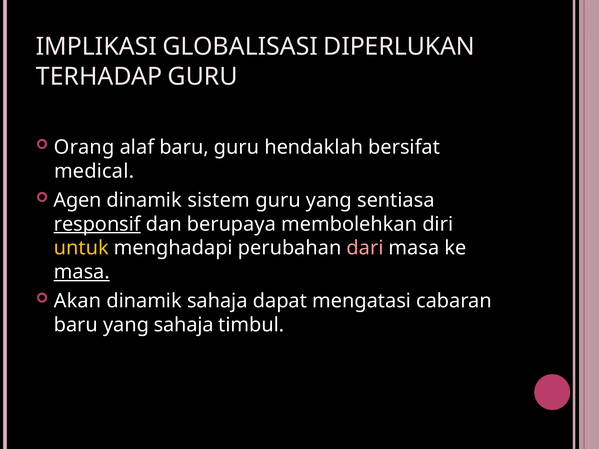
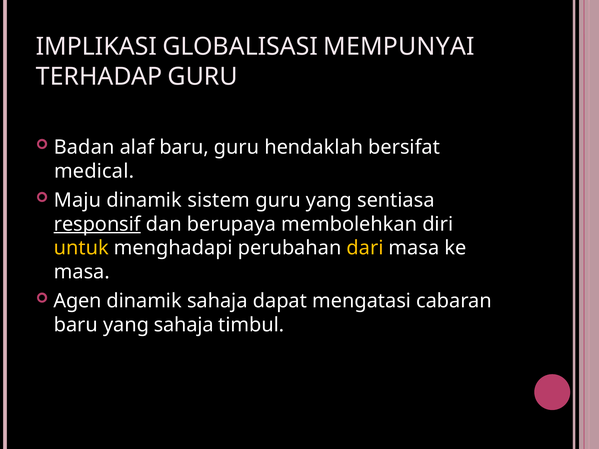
DIPERLUKAN: DIPERLUKAN -> MEMPUNYAI (399, 47)
Orang: Orang -> Badan (84, 147)
Agen: Agen -> Maju (77, 200)
dari colour: pink -> yellow (365, 248)
masa underline: present -> none (82, 272)
Akan: Akan -> Agen (78, 301)
